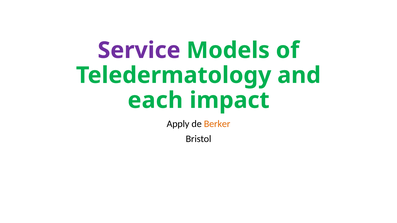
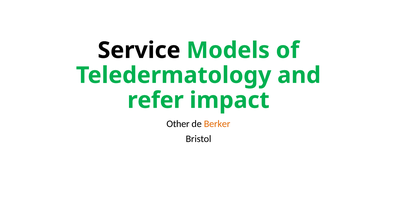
Service colour: purple -> black (139, 50)
each: each -> refer (156, 100)
Apply: Apply -> Other (178, 124)
